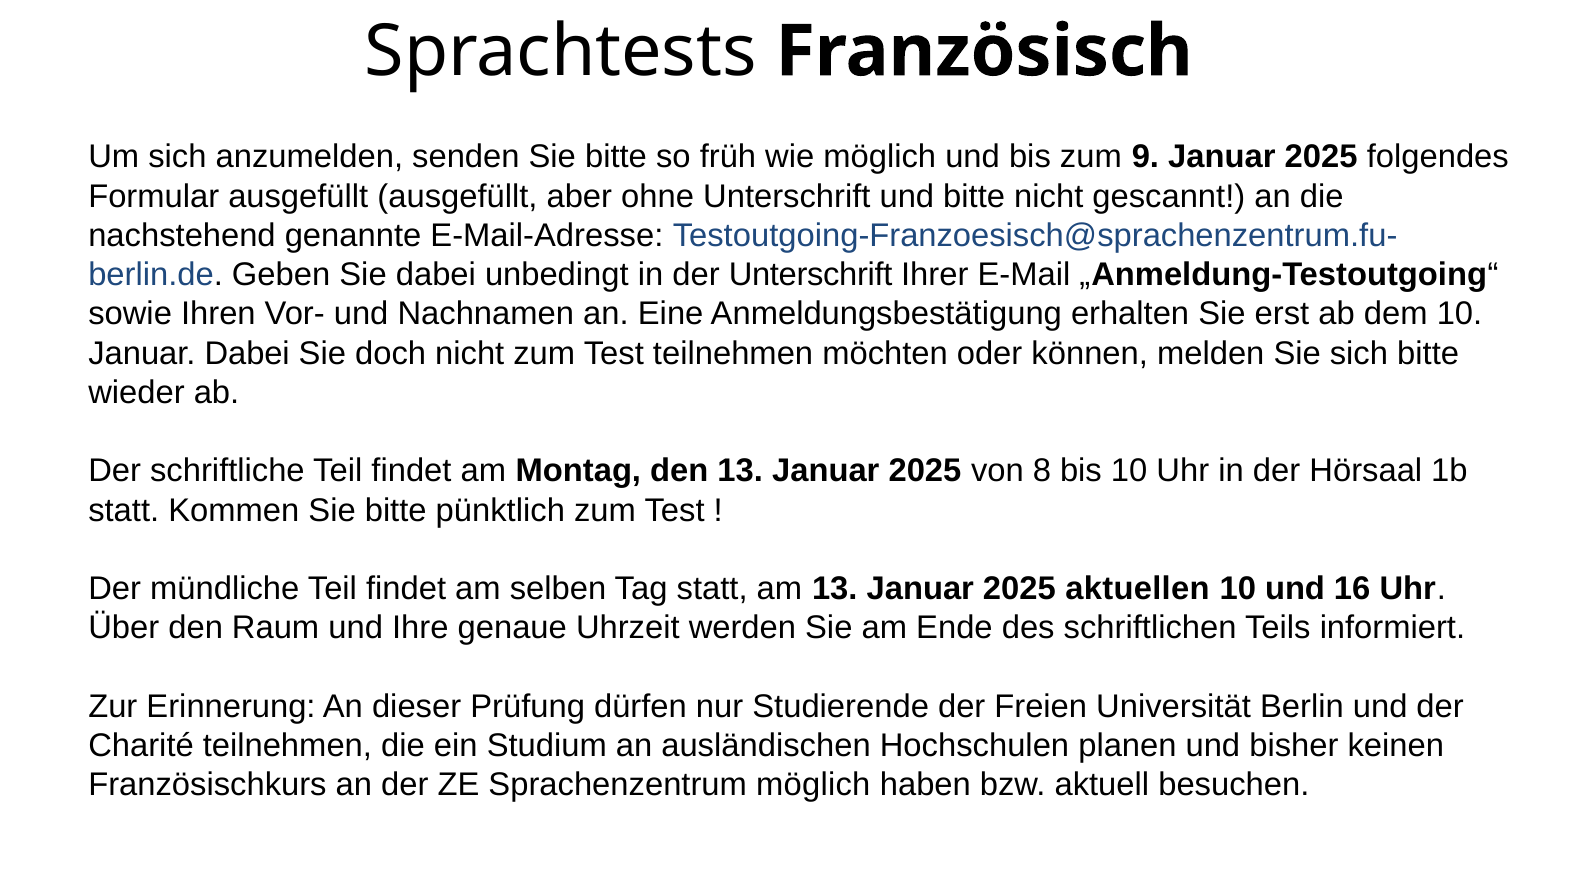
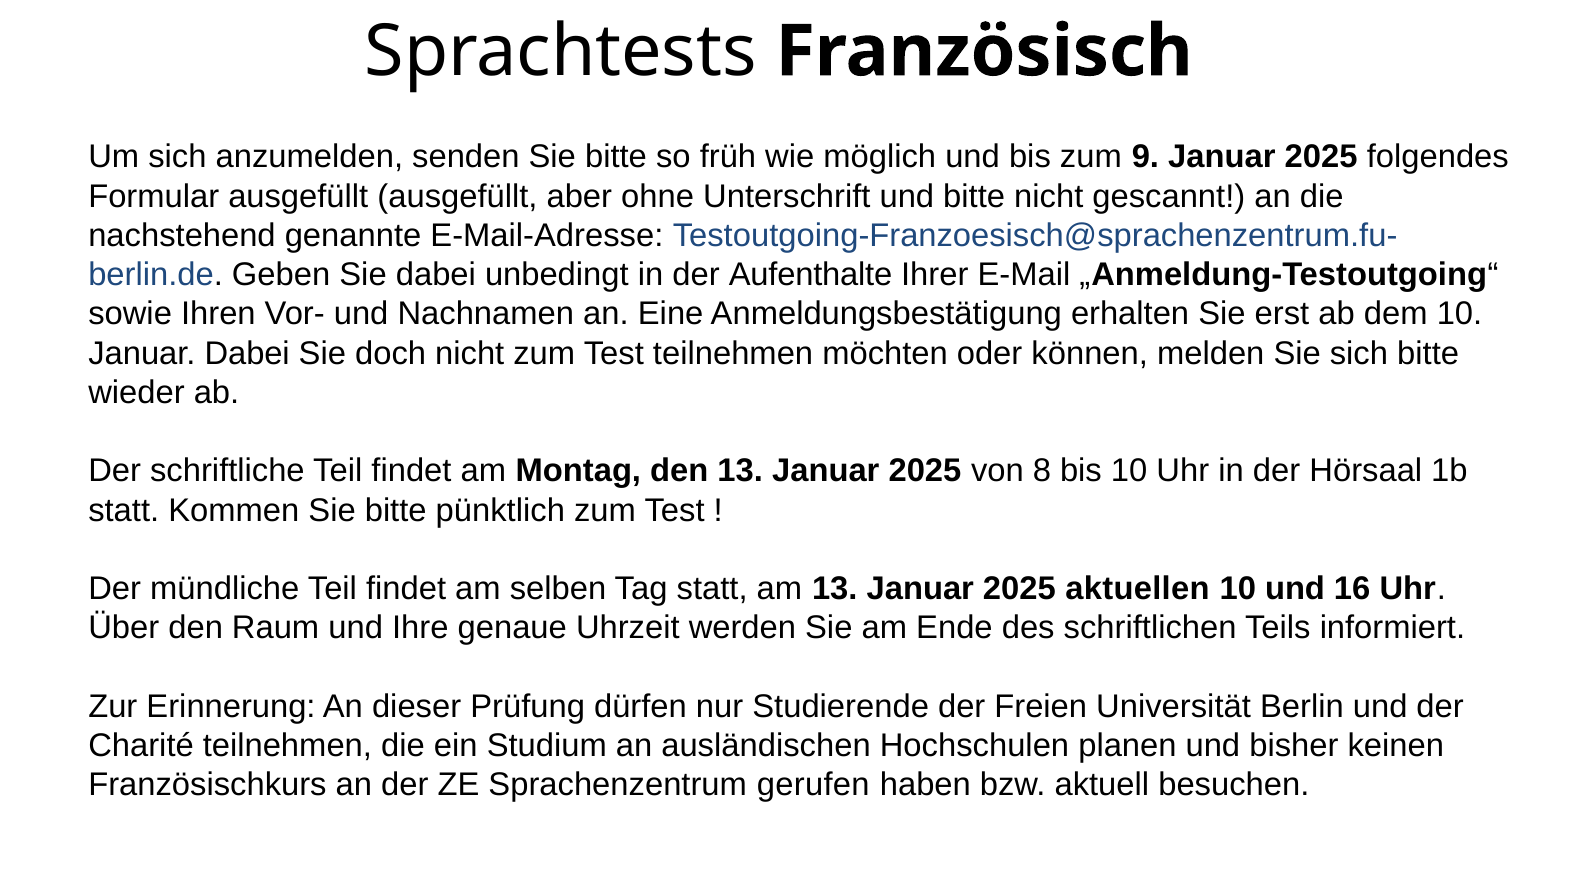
der Unterschrift: Unterschrift -> Aufenthalte (811, 275)
Sprachenzentrum möglich: möglich -> gerufen (813, 785)
